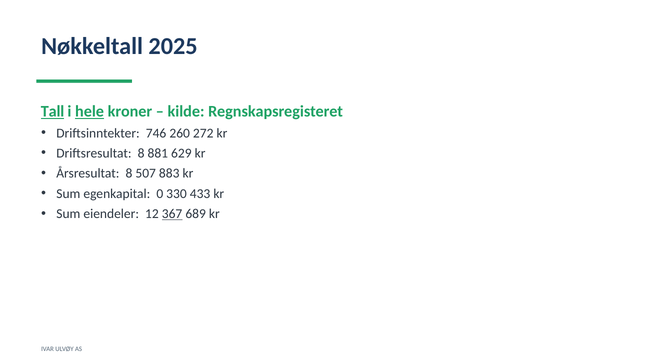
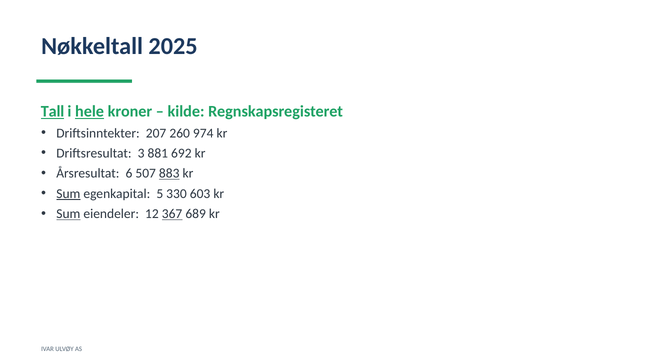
746: 746 -> 207 (156, 133)
272: 272 -> 974 (203, 133)
Driftsresultat 8: 8 -> 3 (141, 153)
629: 629 -> 692 (181, 153)
Årsresultat 8: 8 -> 6 (129, 174)
883 underline: none -> present (169, 174)
Sum underline: none -> present (68, 194)
0: 0 -> 5 (160, 194)
433: 433 -> 603 (200, 194)
Sum underline: none -> present (68, 214)
